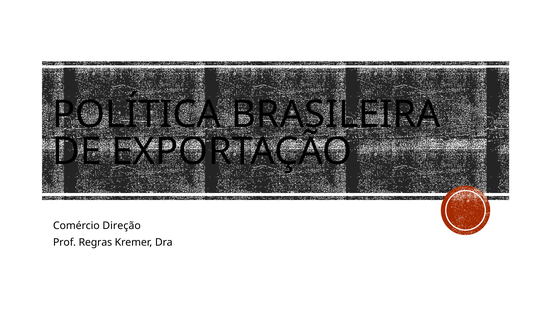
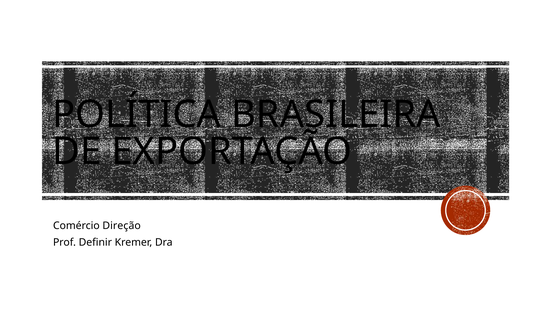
Regras: Regras -> Definir (95, 242)
